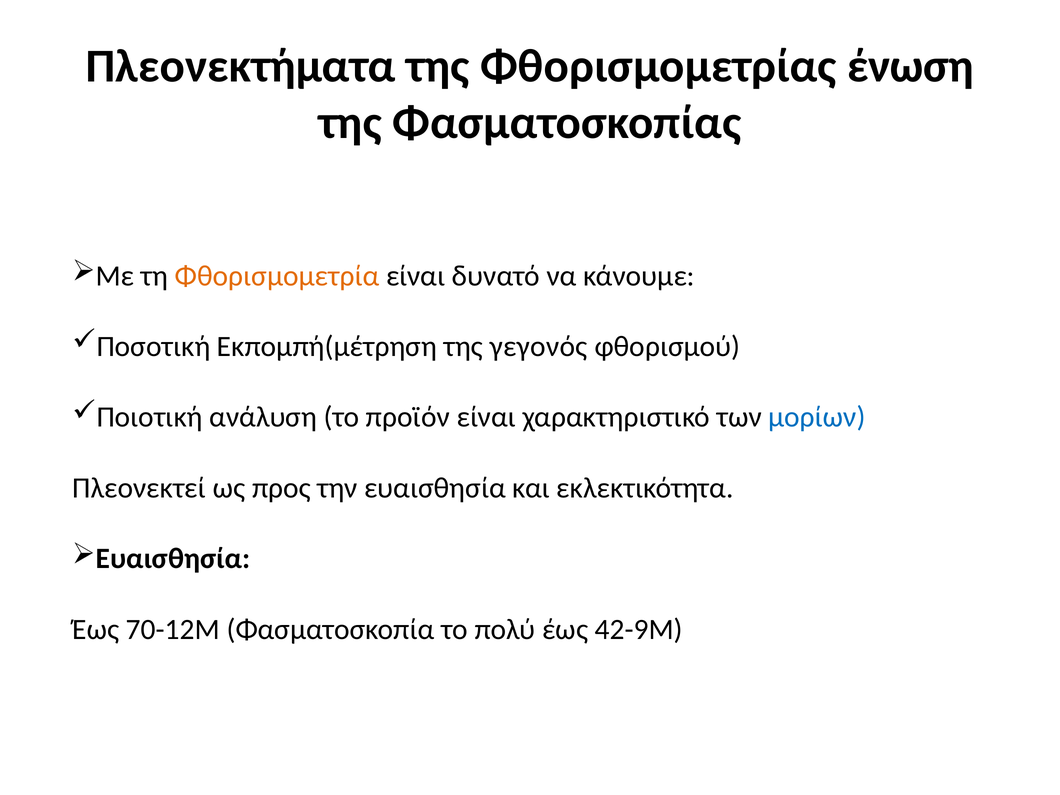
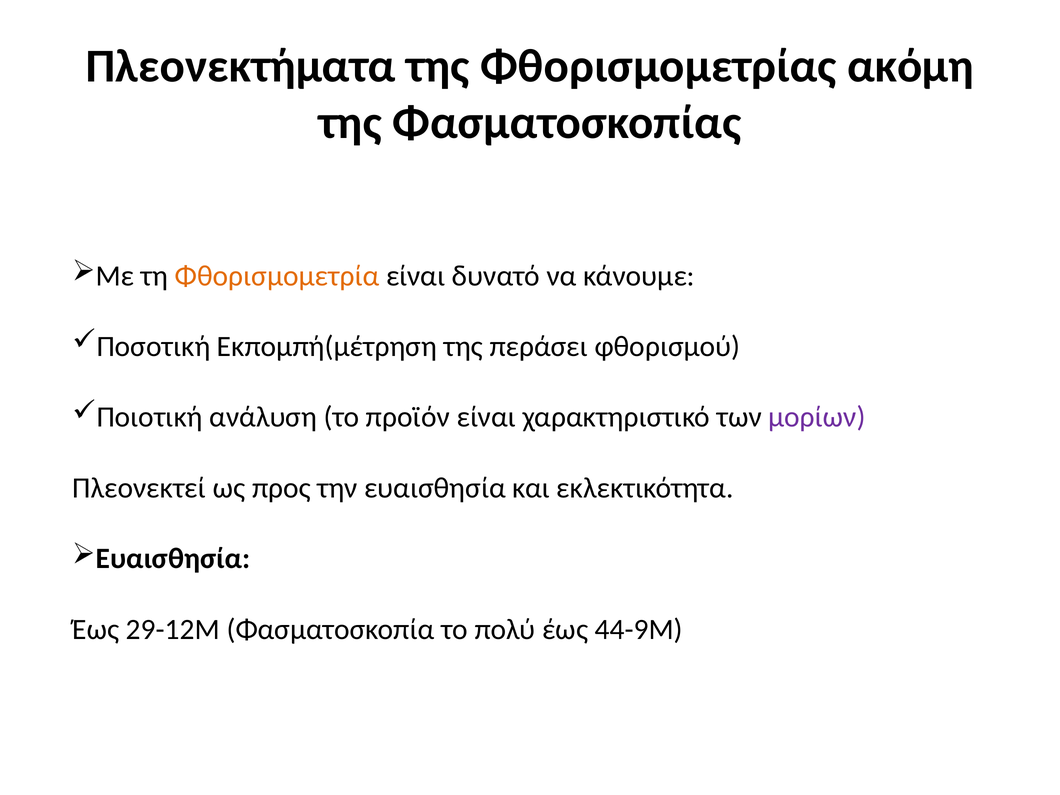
ένωση: ένωση -> ακόμη (911, 66)
γεγονός: γεγονός -> περάσει (539, 347)
μορίων colour: blue -> purple (817, 417)
70-12Μ: 70-12Μ -> 29-12Μ (173, 629)
42-9Μ: 42-9Μ -> 44-9Μ (639, 629)
